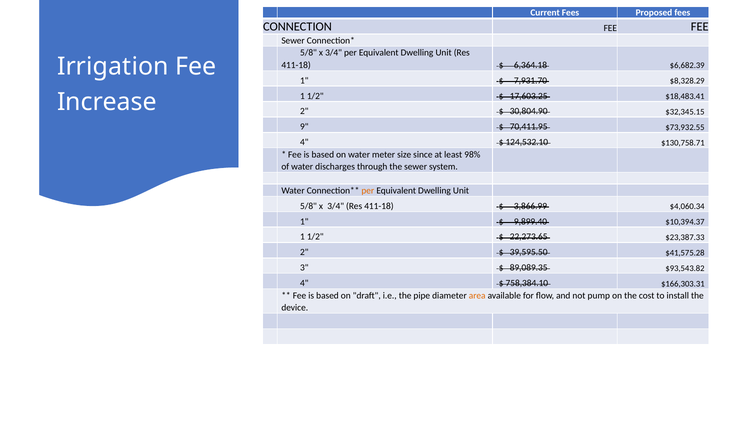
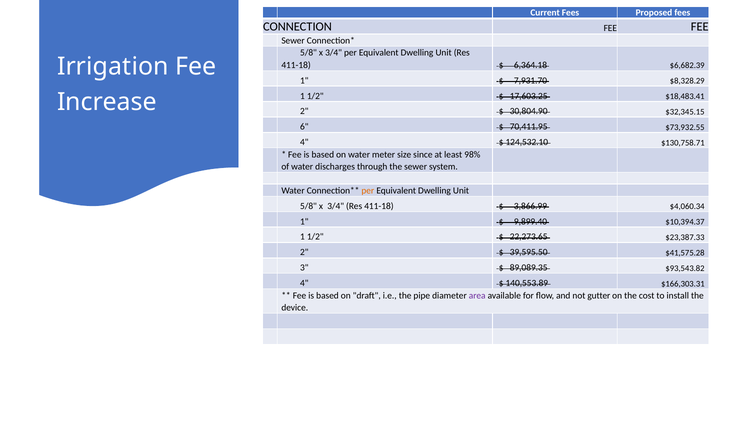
9: 9 -> 6 (304, 127)
758,384.10: 758,384.10 -> 140,553.89 (527, 283)
area colour: orange -> purple (477, 295)
pump: pump -> gutter (599, 295)
